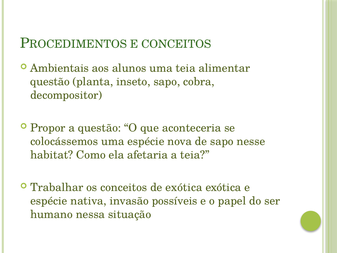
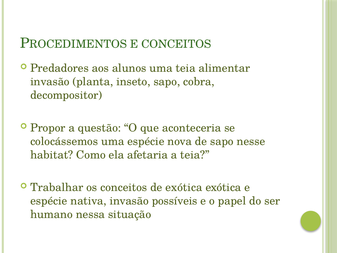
Ambientais: Ambientais -> Predadores (60, 68)
questão: questão -> invasão (50, 82)
